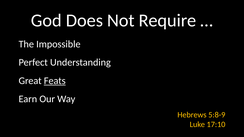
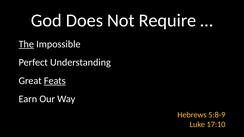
The underline: none -> present (26, 44)
